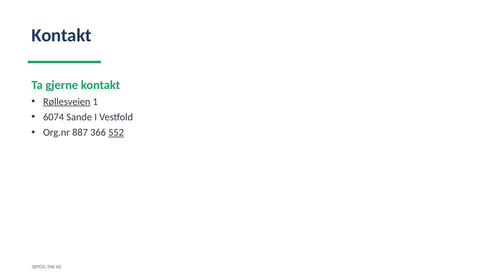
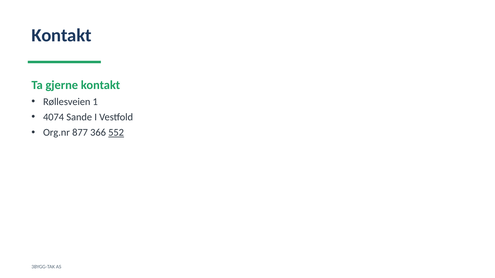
Røllesveien underline: present -> none (67, 102)
6074: 6074 -> 4074 (54, 117)
887: 887 -> 877 (80, 133)
